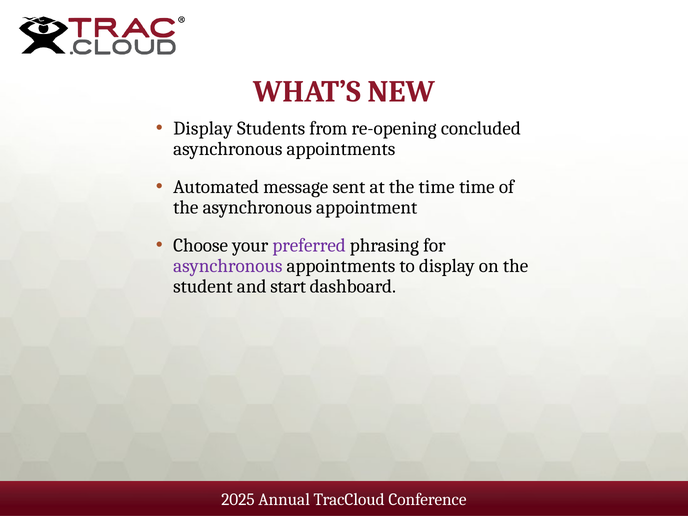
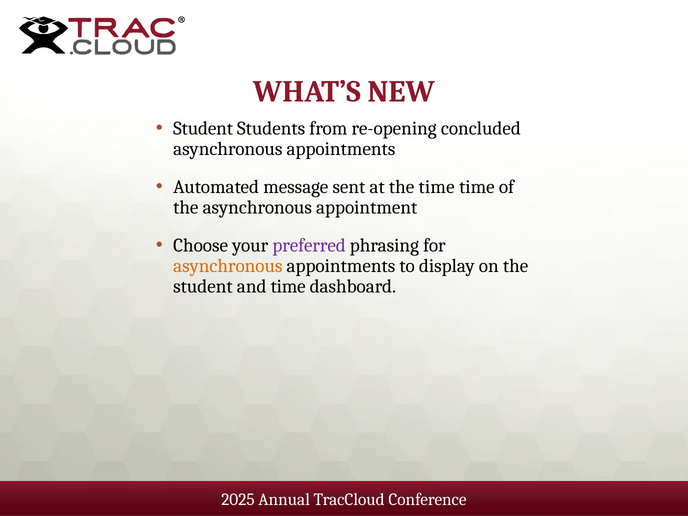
Display: Display -> Student (203, 128)
asynchronous colour: purple -> orange (228, 266)
and start: start -> time (288, 287)
